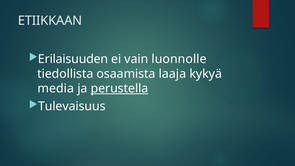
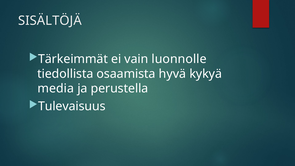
ETIIKKAAN: ETIIKKAAN -> SISÄLTÖJÄ (50, 21)
Erilaisuuden: Erilaisuuden -> Tärkeimmät (73, 59)
laaja: laaja -> hyvä (172, 74)
perustella underline: present -> none (119, 88)
